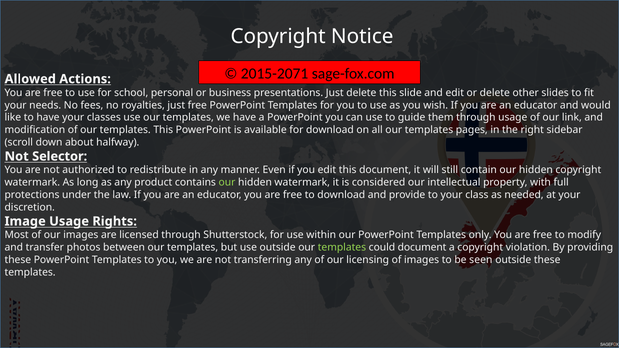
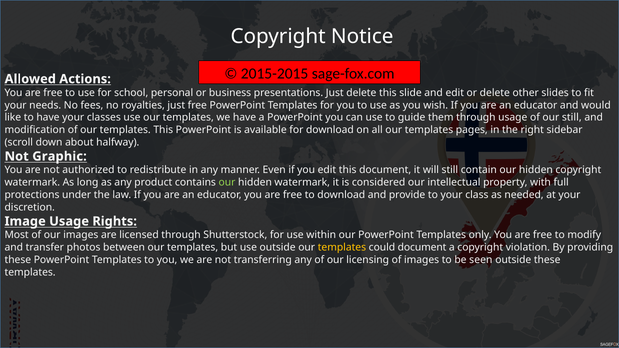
2015-2071: 2015-2071 -> 2015-2015 (275, 73)
our link: link -> still (572, 118)
Selector: Selector -> Graphic (60, 156)
templates colour: light green -> yellow (342, 248)
